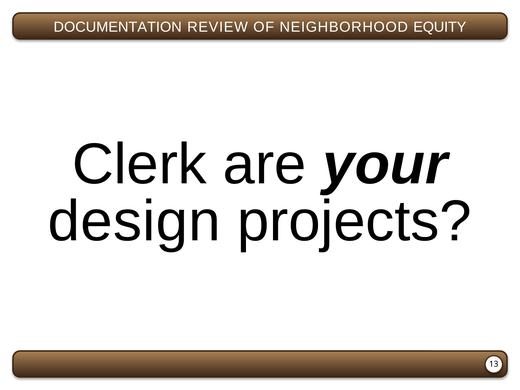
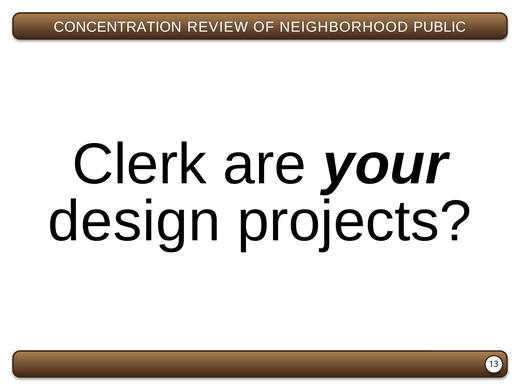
DOCUMENTATION: DOCUMENTATION -> CONCENTRATION (118, 27)
EQUITY: EQUITY -> PUBLIC (440, 27)
